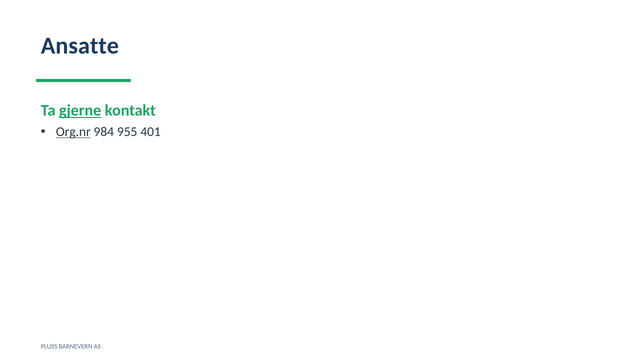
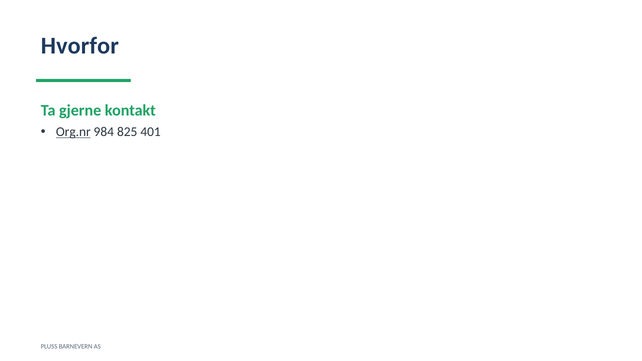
Ansatte: Ansatte -> Hvorfor (80, 46)
gjerne underline: present -> none (80, 111)
955: 955 -> 825 (127, 132)
